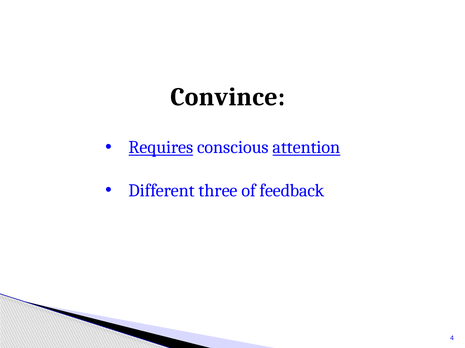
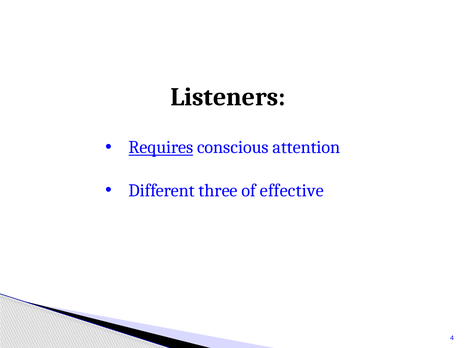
Convince: Convince -> Listeners (228, 97)
attention underline: present -> none (306, 148)
feedback: feedback -> effective (292, 191)
